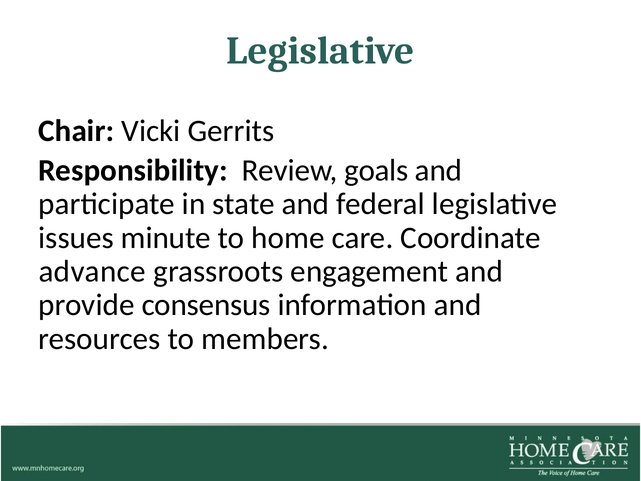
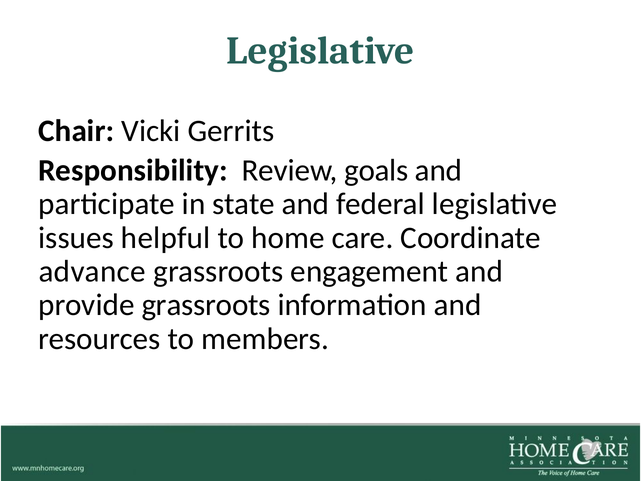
minute: minute -> helpful (166, 238)
provide consensus: consensus -> grassroots (206, 305)
